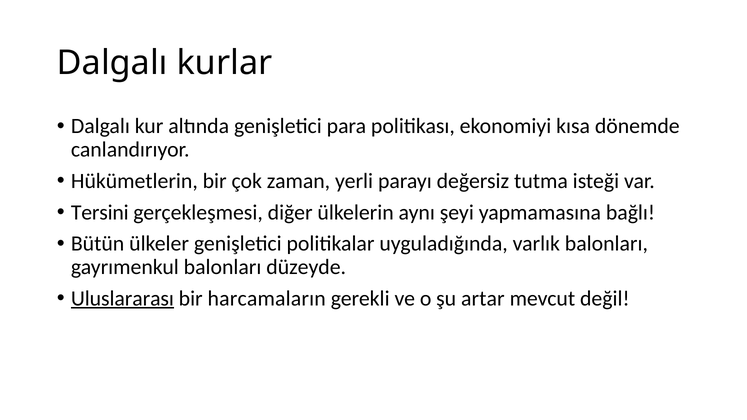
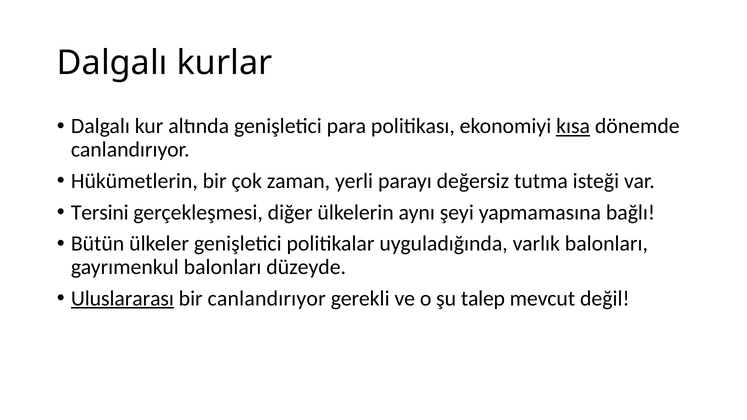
kısa underline: none -> present (573, 126)
bir harcamaların: harcamaların -> canlandırıyor (267, 299)
artar: artar -> talep (483, 299)
